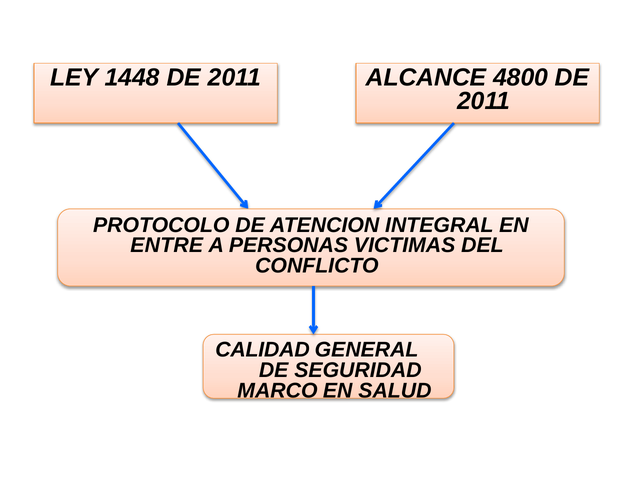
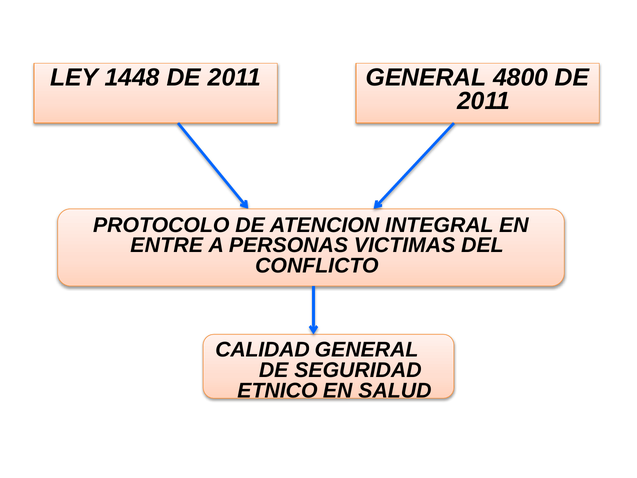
ALCANCE: ALCANCE -> GENERAL (426, 77)
MARCO: MARCO -> ETNICO (277, 390)
